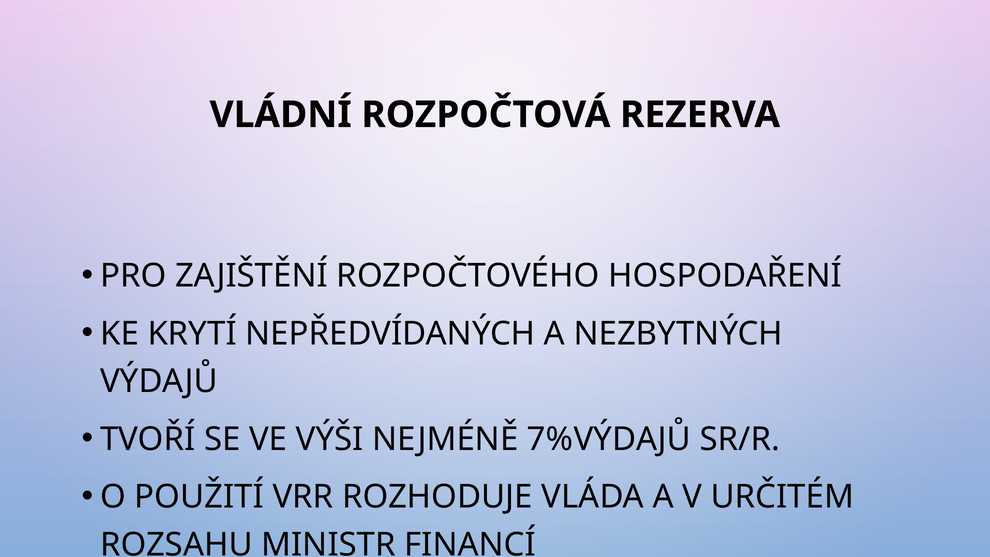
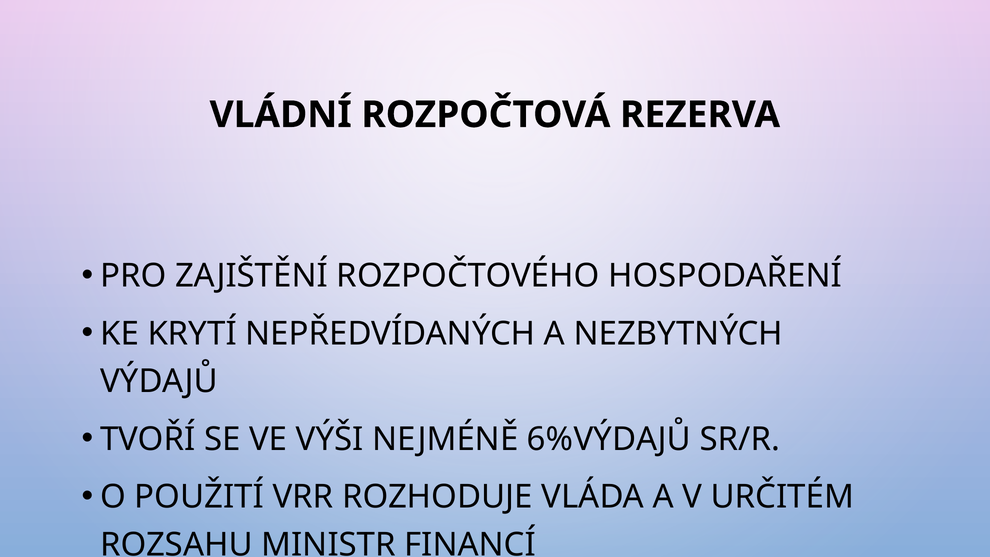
7%VÝDAJŮ: 7%VÝDAJŮ -> 6%VÝDAJŮ (609, 439)
